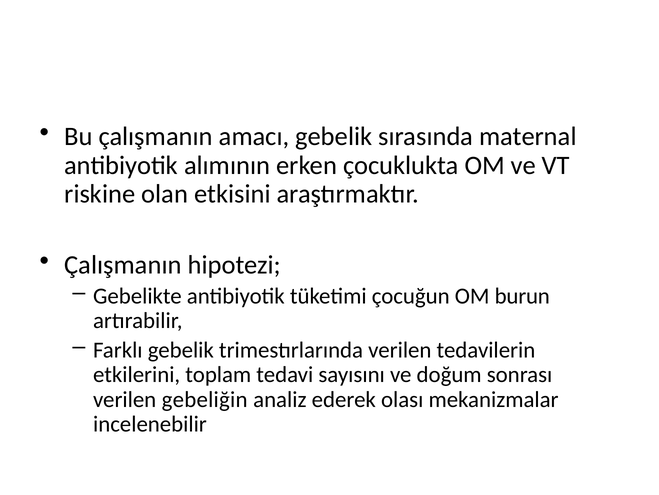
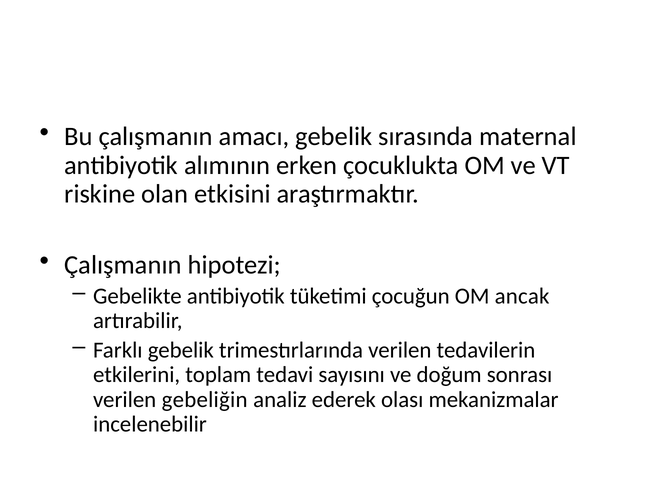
burun: burun -> ancak (522, 296)
